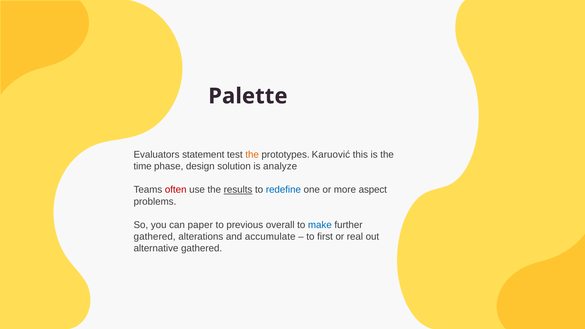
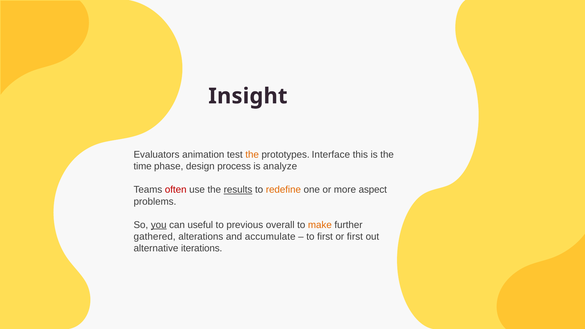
Palette: Palette -> Insight (248, 96)
statement: statement -> animation (203, 155)
Karuović: Karuović -> Interface (331, 155)
solution: solution -> process (234, 166)
redefine colour: blue -> orange (283, 190)
you underline: none -> present (159, 225)
paper: paper -> useful (200, 225)
make colour: blue -> orange (320, 225)
or real: real -> first (355, 237)
alternative gathered: gathered -> iterations (202, 248)
